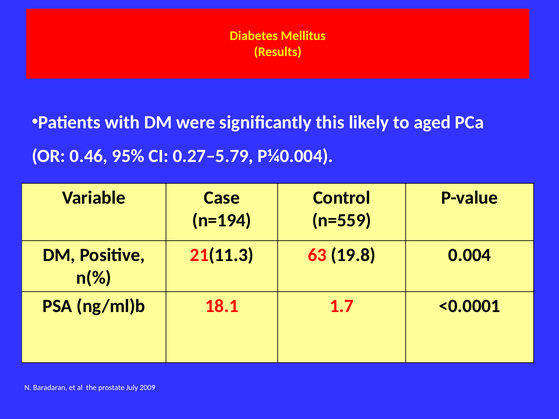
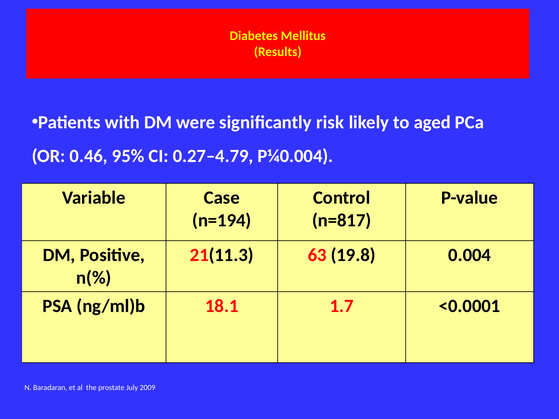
this: this -> risk (330, 123)
0.27–5.79: 0.27–5.79 -> 0.27–4.79 (213, 156)
n=559: n=559 -> n=817 (342, 220)
